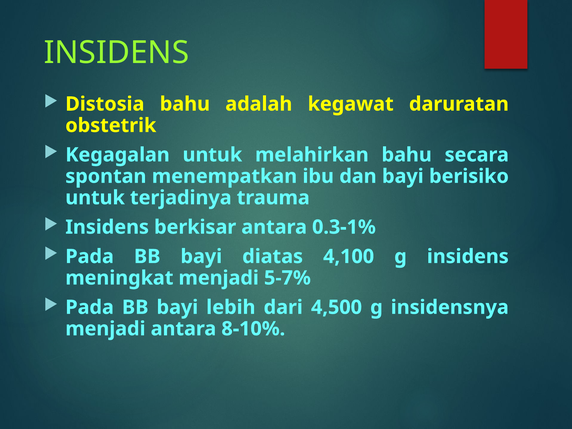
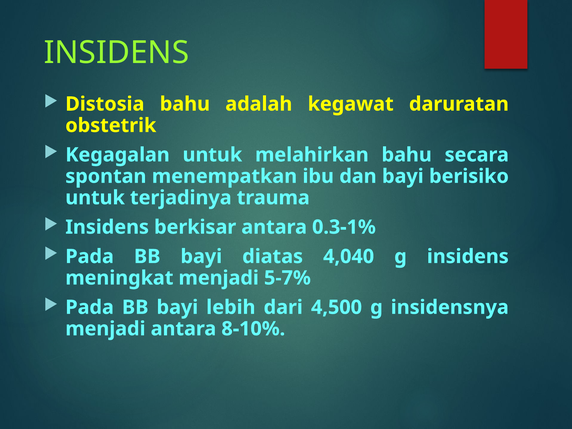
4,100: 4,100 -> 4,040 (349, 257)
